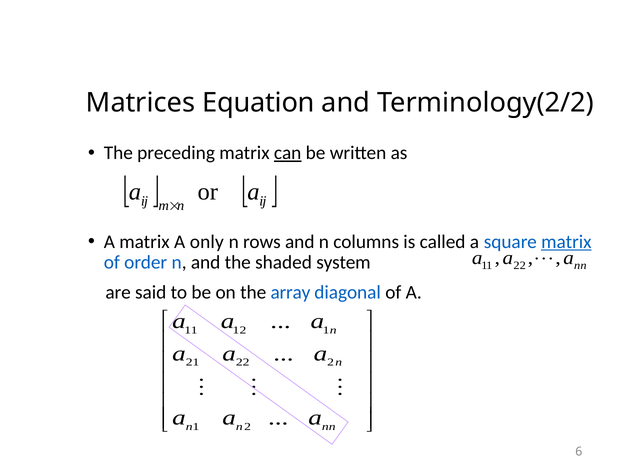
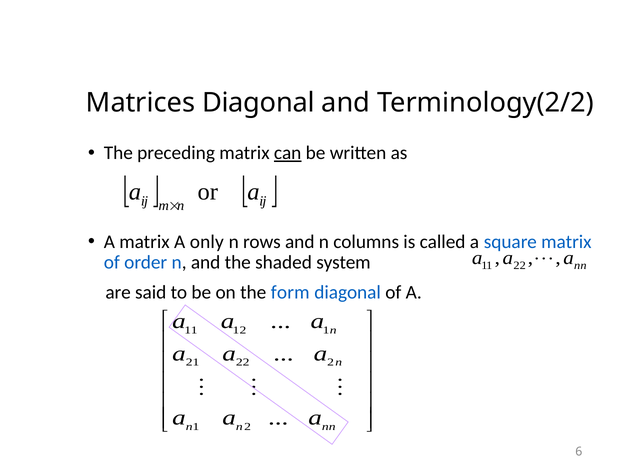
Matrices Equation: Equation -> Diagonal (258, 103)
matrix underline: present -> none (566, 242)
array: array -> form (290, 292)
